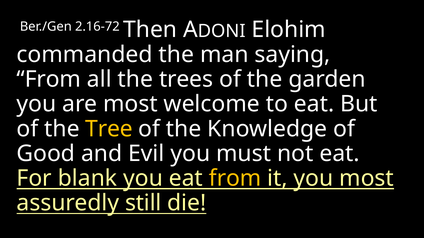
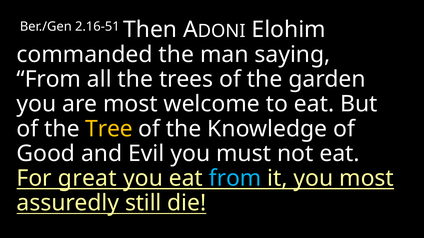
2.16-72: 2.16-72 -> 2.16-51 (97, 27)
blank: blank -> great (87, 179)
from colour: yellow -> light blue (235, 179)
